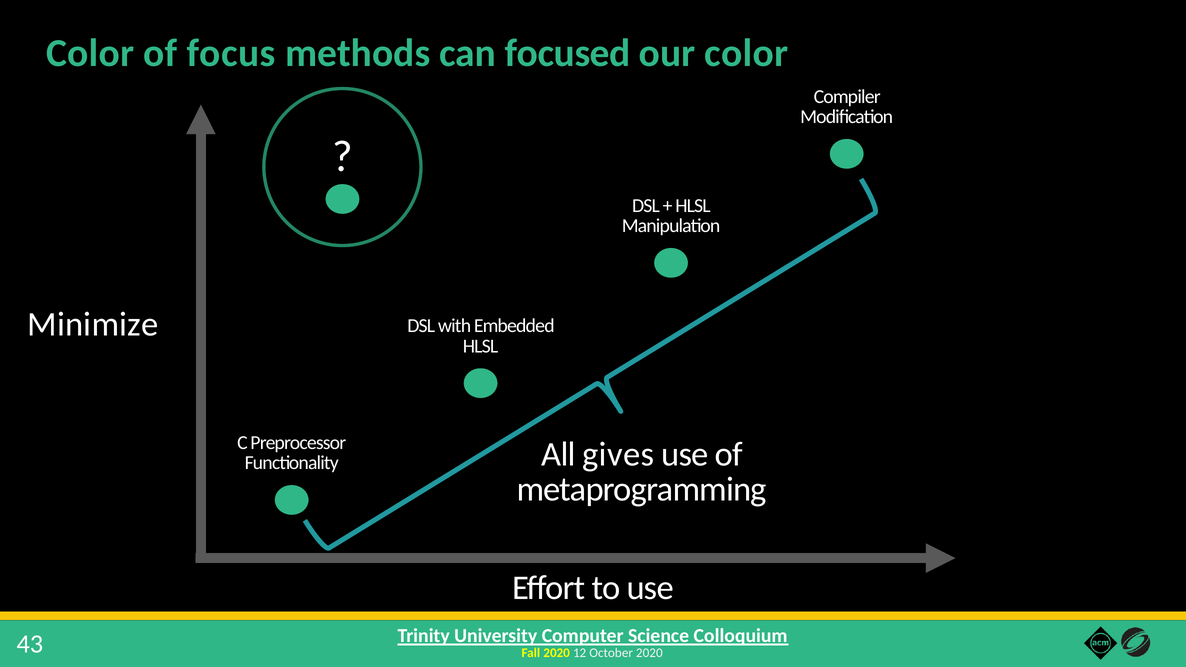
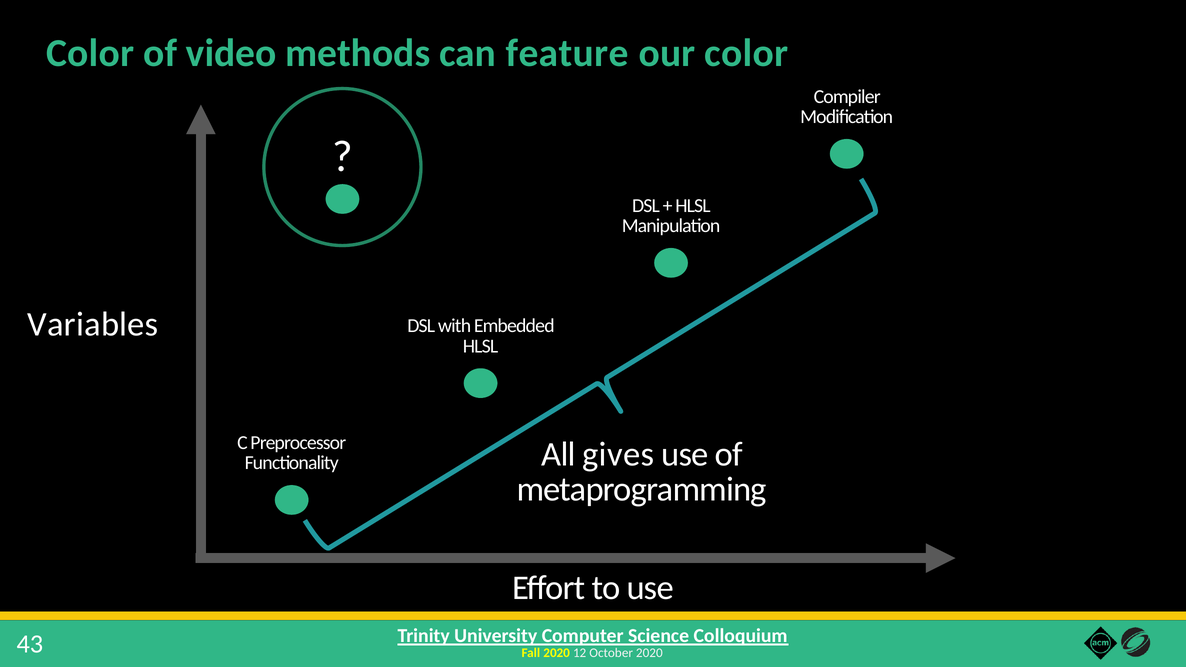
focus: focus -> video (231, 53)
focused: focused -> feature (567, 53)
Minimize: Minimize -> Variables (93, 325)
